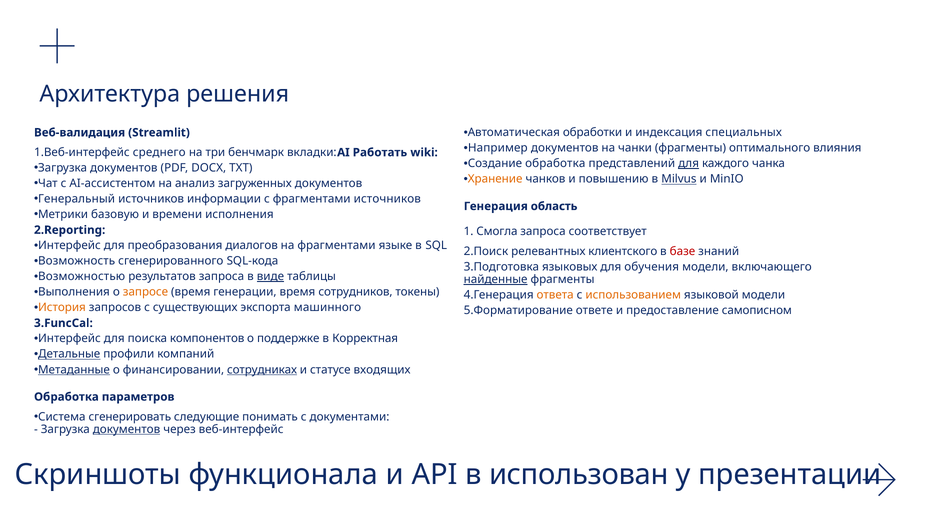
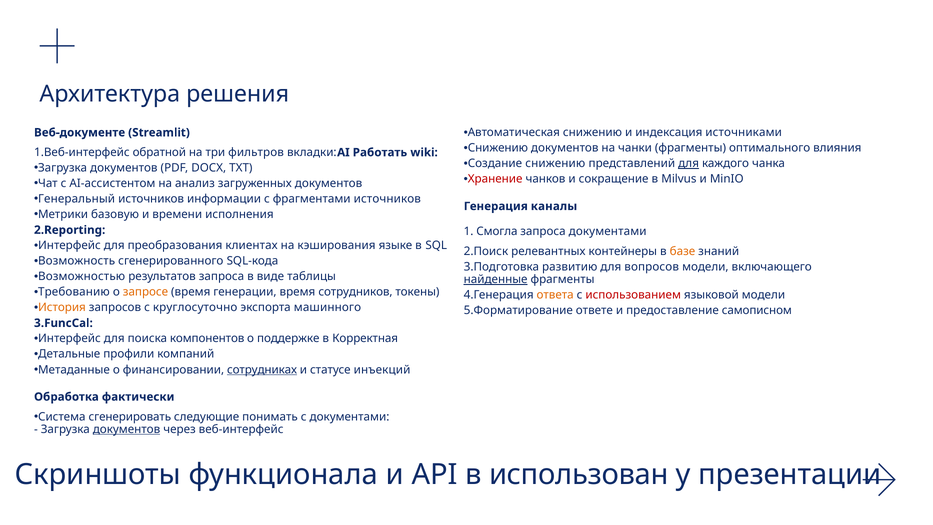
Автоматическая обработки: обработки -> снижению (592, 132)
специальных: специальных -> источниками (744, 132)
Веб-валидация: Веб-валидация -> Веб-документе (80, 132)
Например: Например -> Снижению (498, 148)
среднего: среднего -> обратной (159, 152)
бенчмарк: бенчмарк -> фильтров (256, 152)
Создание обработка: обработка -> снижению (555, 164)
Хранение colour: orange -> red (495, 179)
повышению: повышению -> сокращение (614, 179)
Milvus underline: present -> none (679, 179)
область: область -> каналы (554, 206)
запроса соответствует: соответствует -> документами (608, 231)
диалогов: диалогов -> клиентах (252, 245)
на фрагментами: фрагментами -> кэширования (336, 245)
клиентского: клиентского -> контейнеры (623, 251)
базе colour: red -> orange (682, 251)
языковых: языковых -> развитию (570, 267)
обучения: обучения -> вопросов (652, 267)
виде underline: present -> none (270, 276)
Выполнения: Выполнения -> Требованию (74, 292)
использованием colour: orange -> red (633, 295)
существующих: существующих -> круглосуточно (195, 307)
Детальные underline: present -> none (69, 354)
Метаданные underline: present -> none (74, 370)
входящих: входящих -> инъекций (382, 370)
параметров: параметров -> фактически (138, 397)
